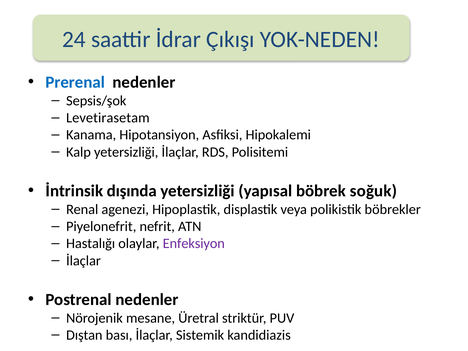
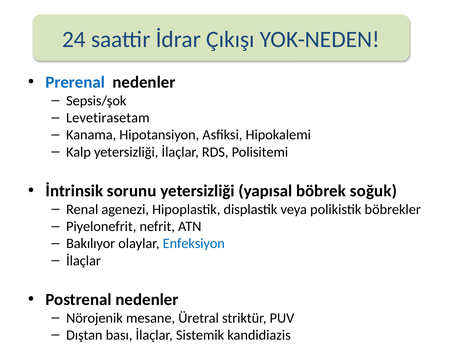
dışında: dışında -> sorunu (132, 191)
Hastalığı: Hastalığı -> Bakılıyor (91, 244)
Enfeksiyon colour: purple -> blue (194, 244)
